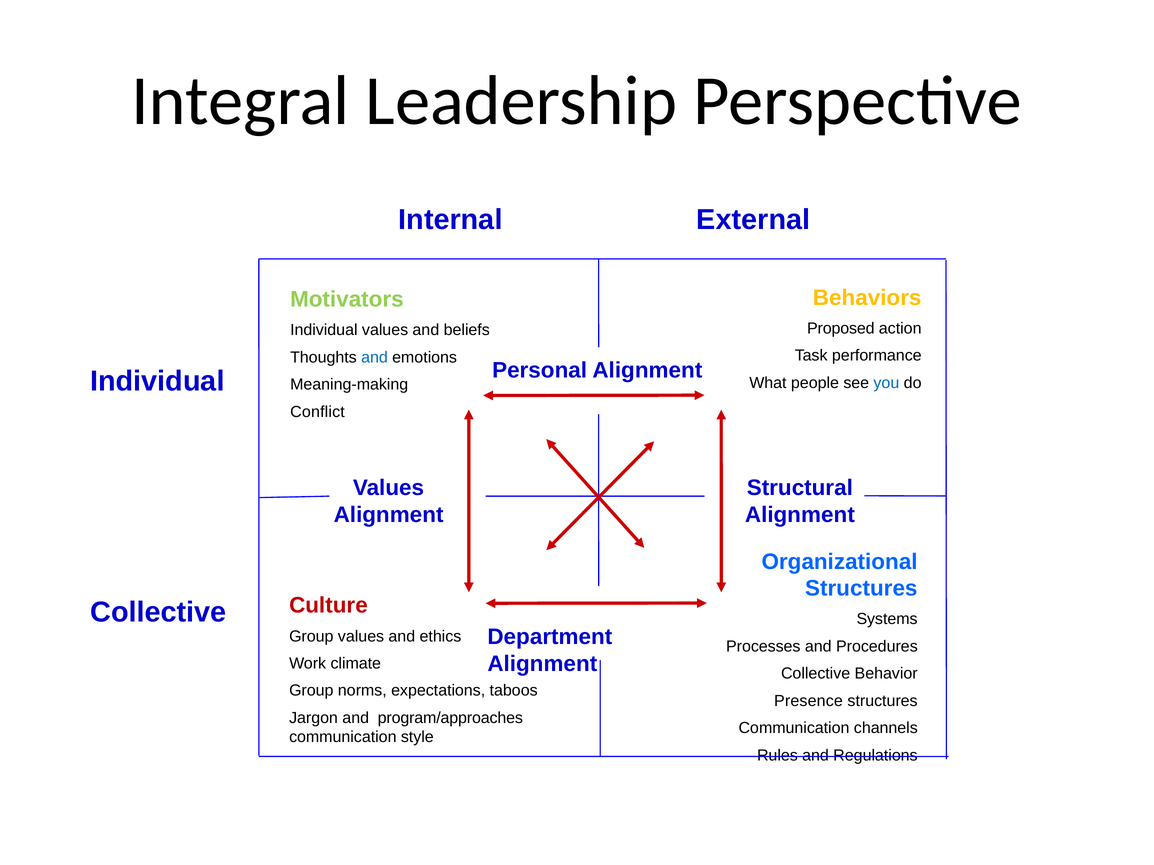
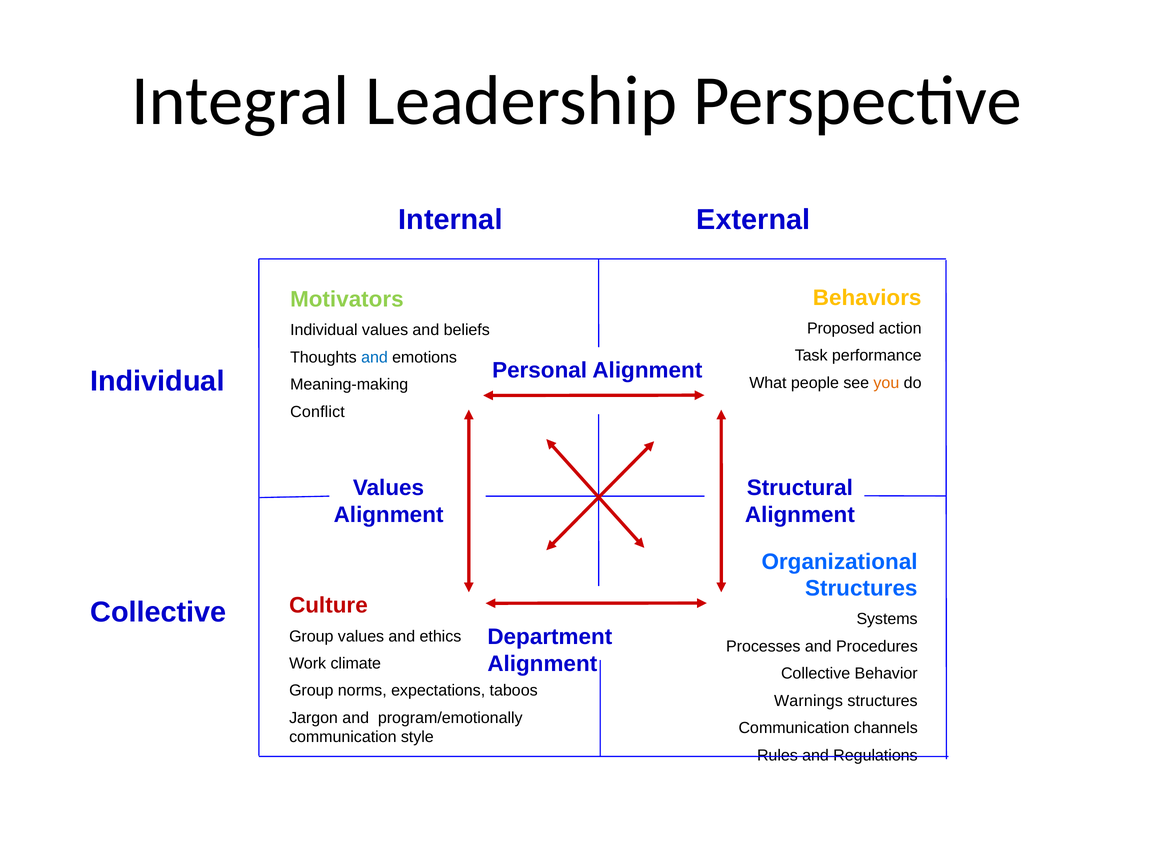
you colour: blue -> orange (886, 383)
Presence: Presence -> Warnings (808, 701)
program/approaches: program/approaches -> program/emotionally (450, 718)
